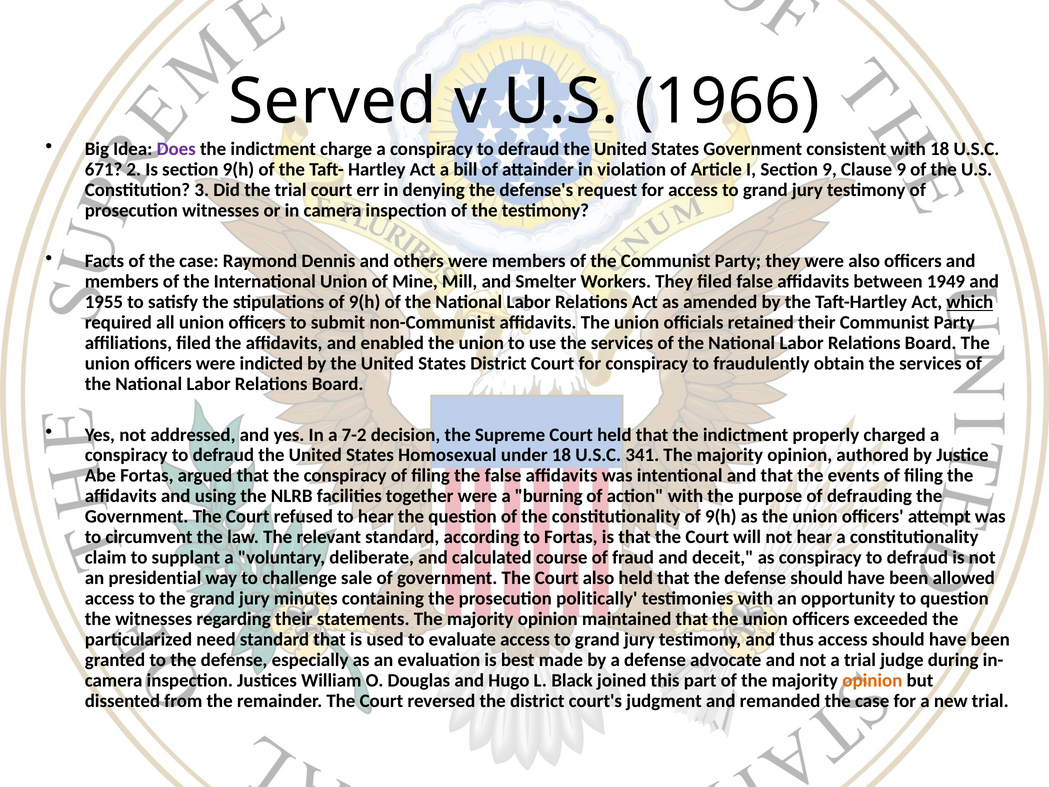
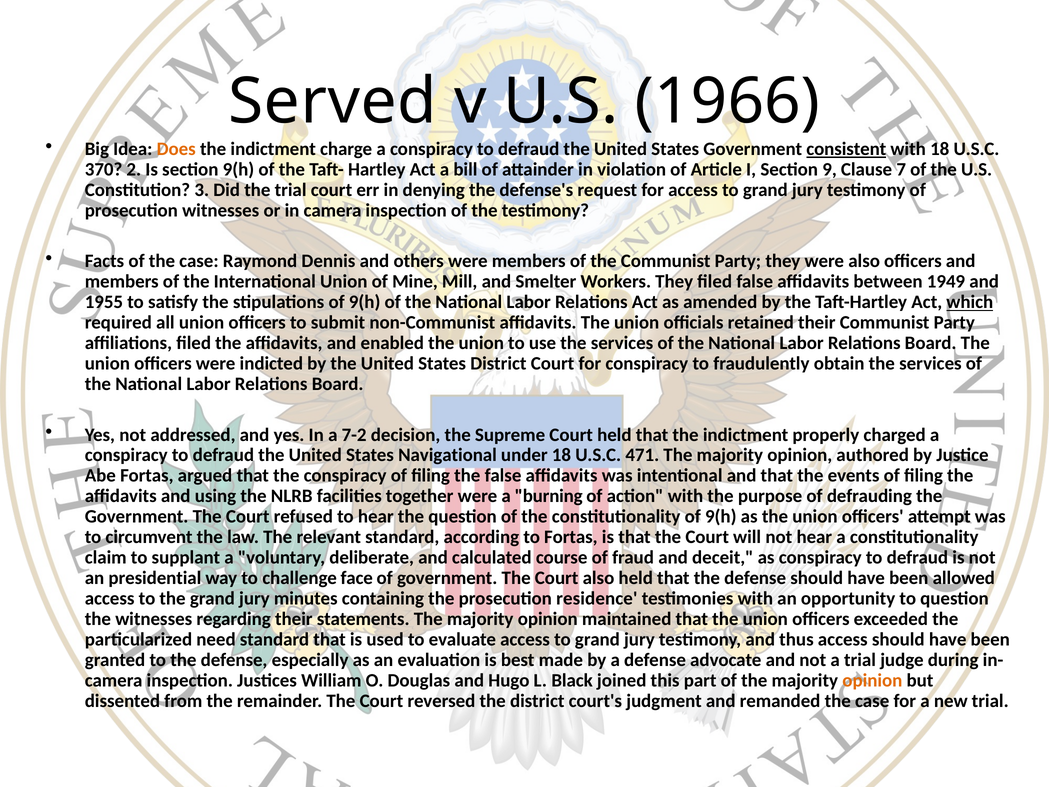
Does colour: purple -> orange (176, 149)
consistent underline: none -> present (846, 149)
671: 671 -> 370 (104, 170)
Clause 9: 9 -> 7 (901, 170)
Homosexual: Homosexual -> Navigational (447, 455)
341: 341 -> 471 (642, 455)
sale: sale -> face (357, 578)
politically: politically -> residence (597, 598)
